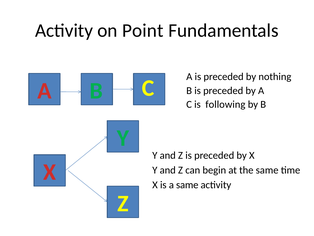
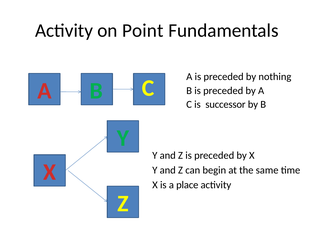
following: following -> successor (225, 104)
a same: same -> place (187, 184)
